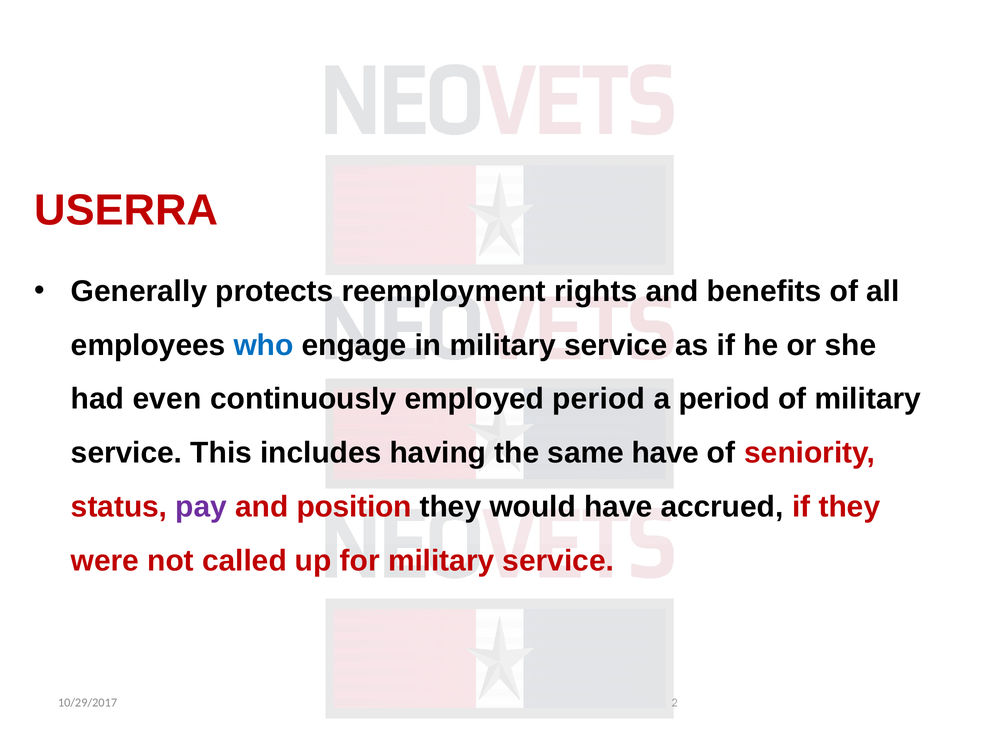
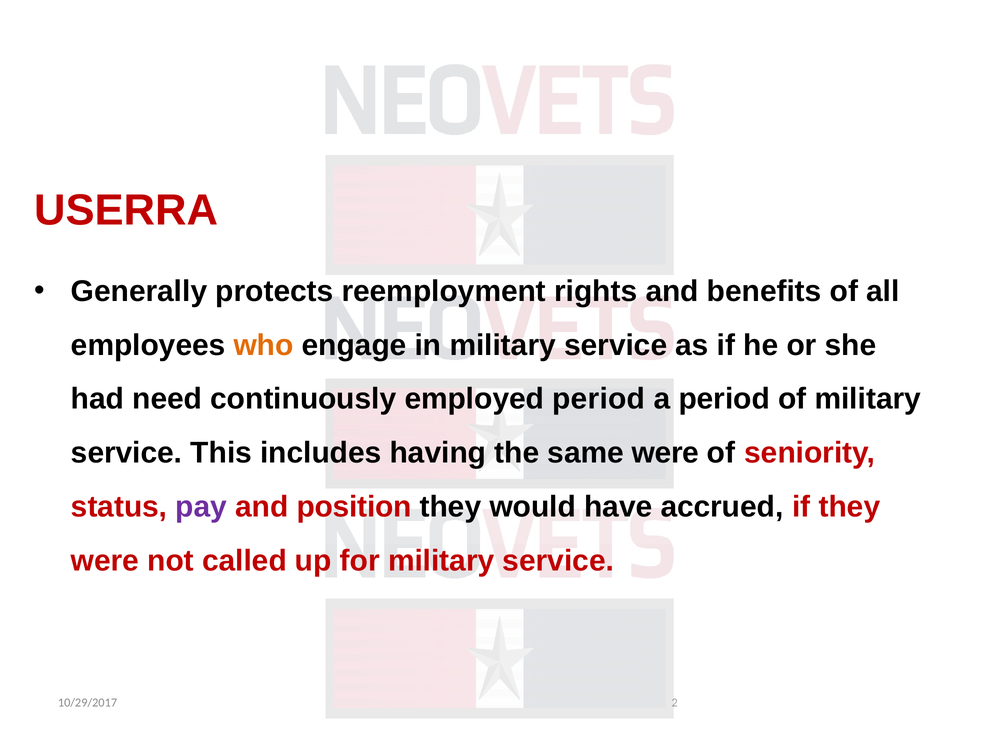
who colour: blue -> orange (264, 345)
even: even -> need (167, 399)
same have: have -> were (665, 453)
